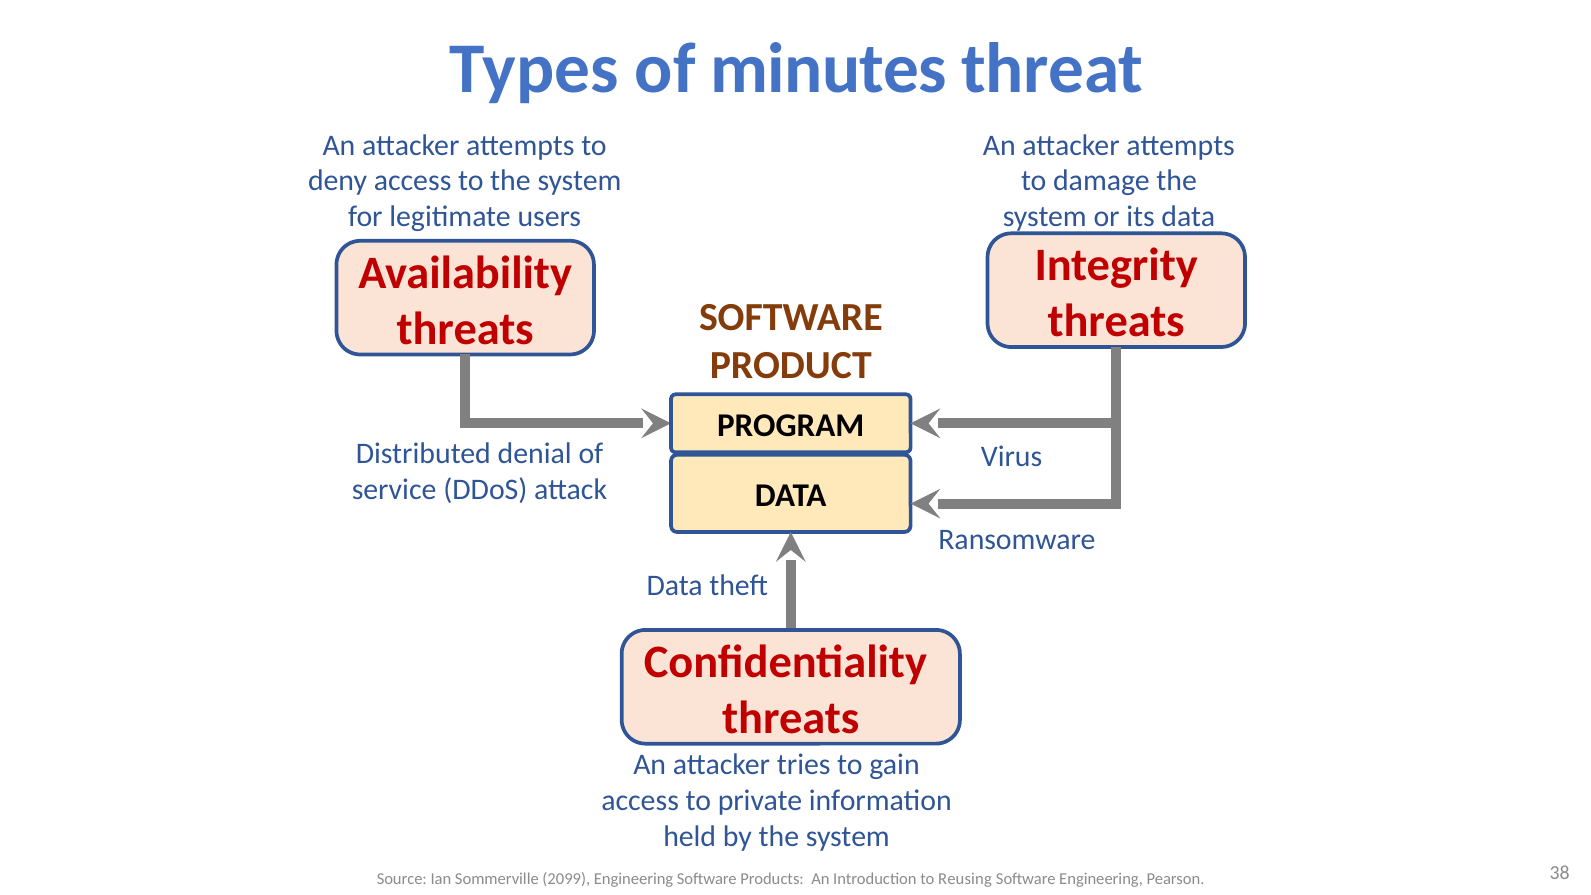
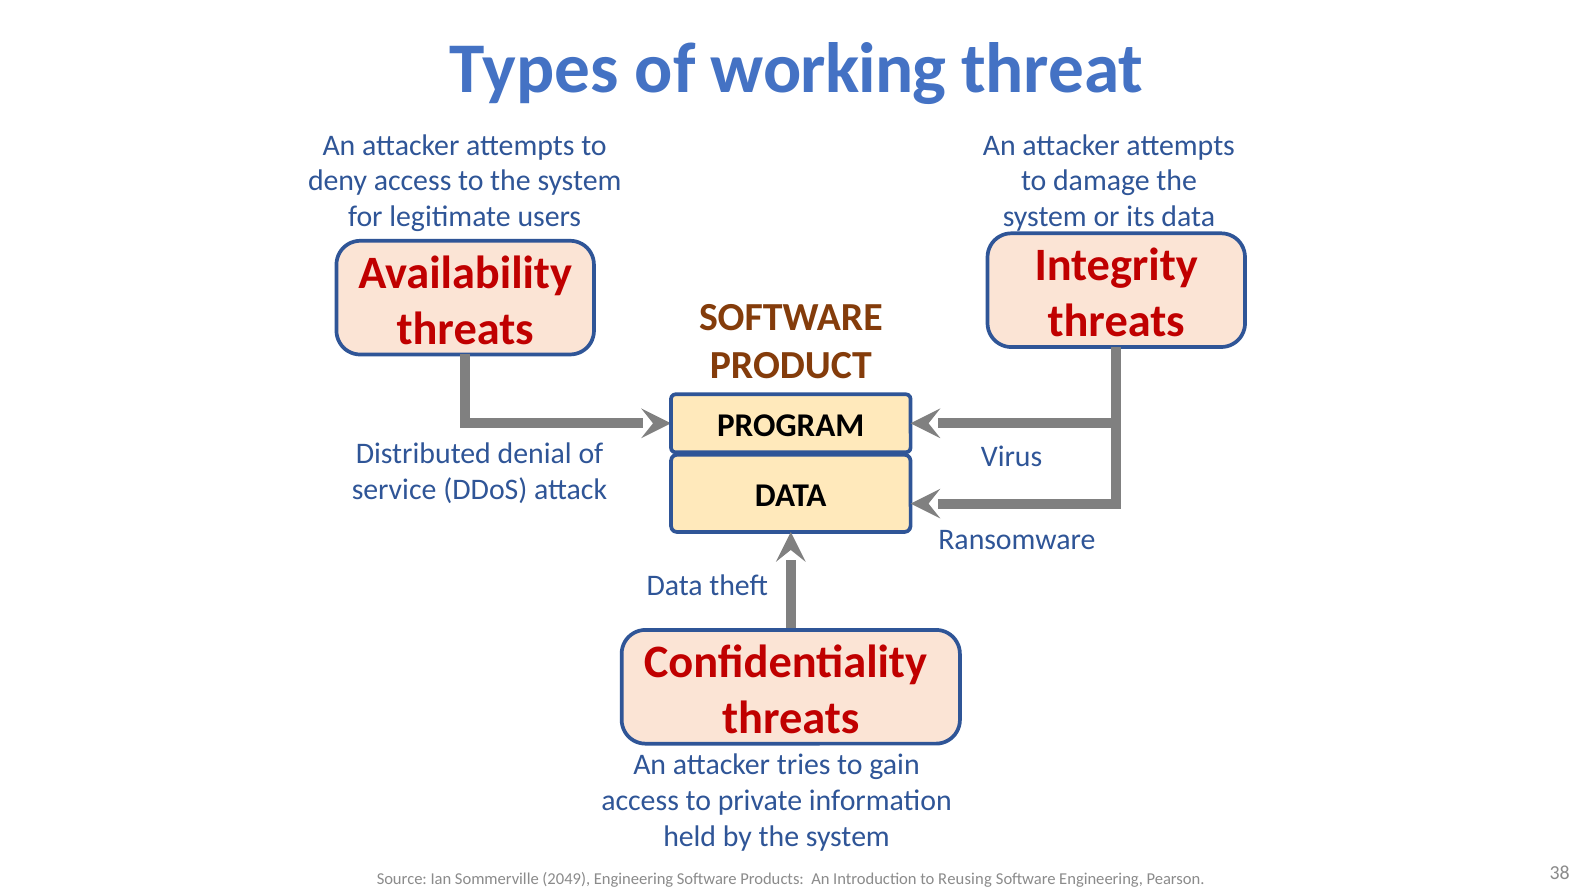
minutes: minutes -> working (829, 69)
2099: 2099 -> 2049 (566, 879)
